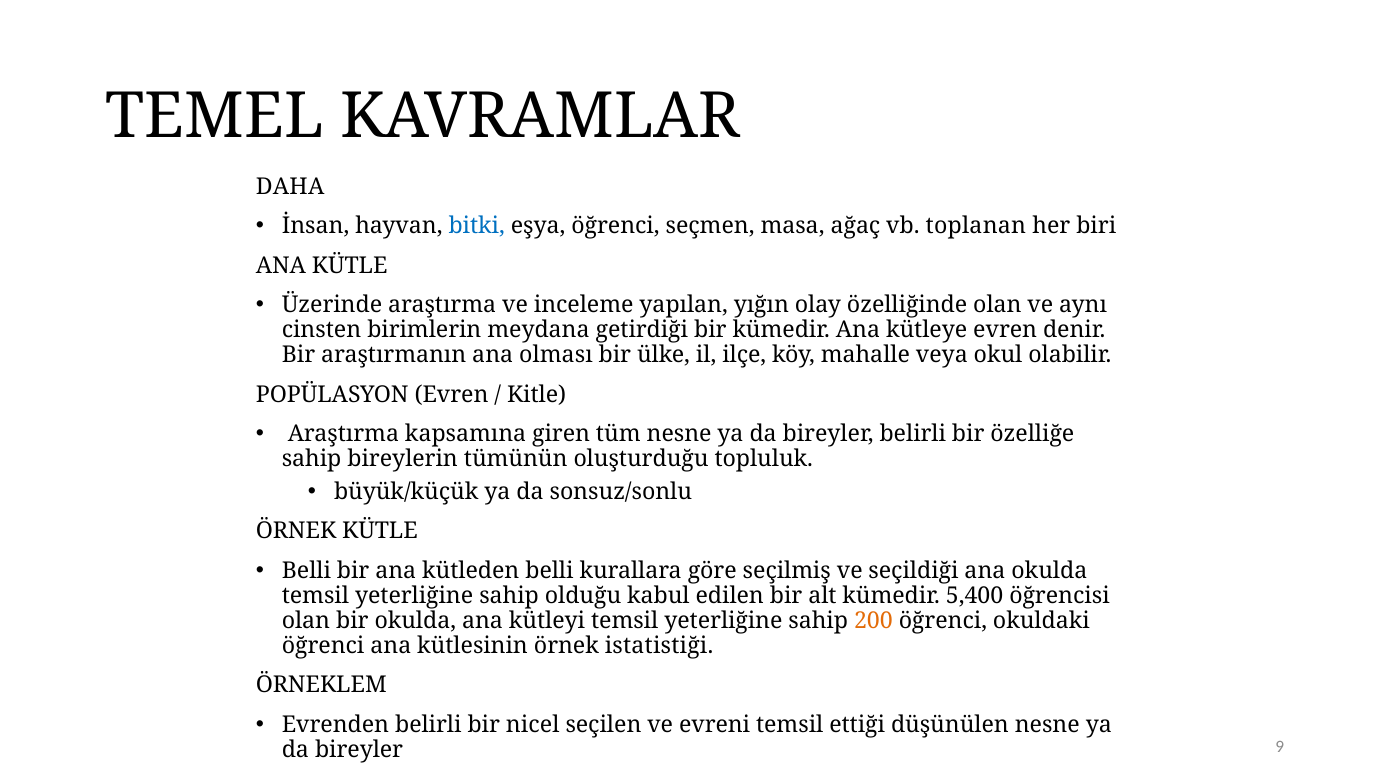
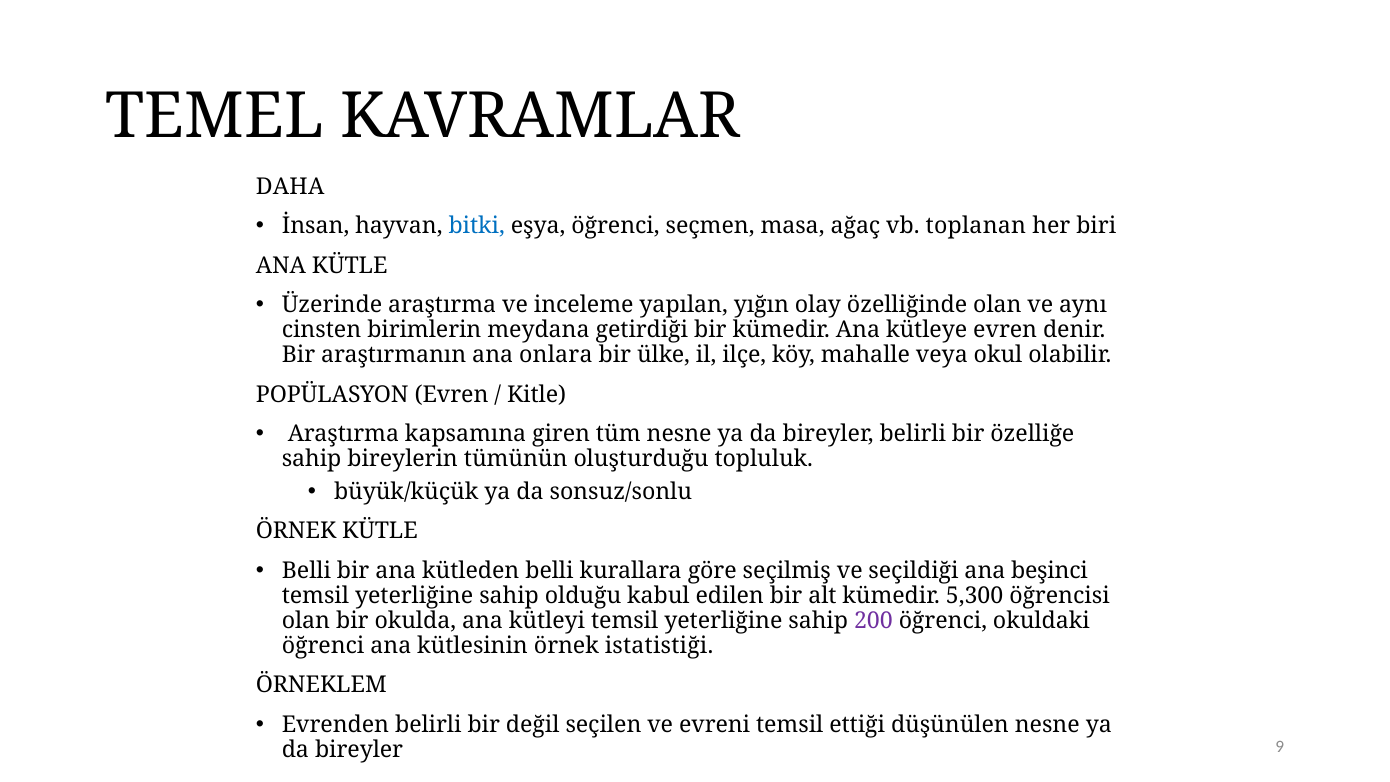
olması: olması -> onlara (556, 355)
ana okulda: okulda -> beşinci (1049, 570)
5,400: 5,400 -> 5,300 (975, 595)
200 colour: orange -> purple (873, 620)
nicel: nicel -> değil (533, 724)
